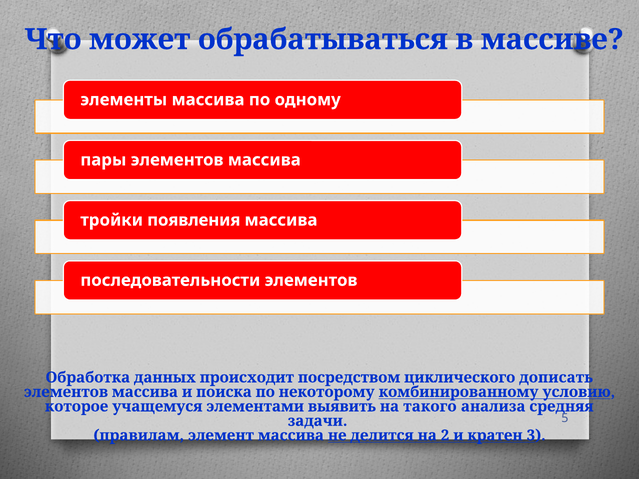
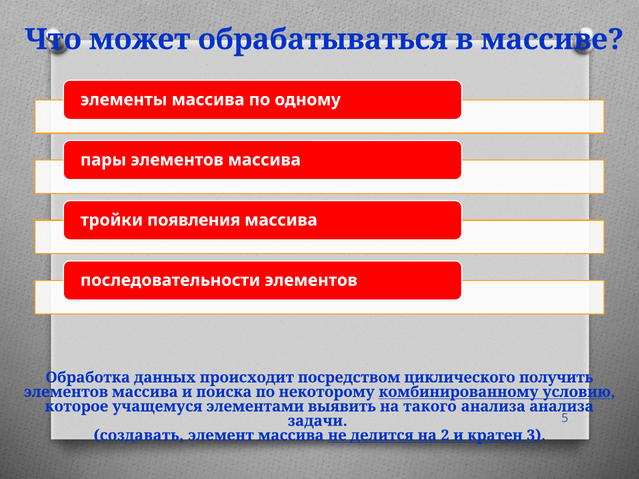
дописать: дописать -> получить (556, 378)
анализа средняя: средняя -> анализа (562, 407)
правилам: правилам -> создавать (139, 436)
